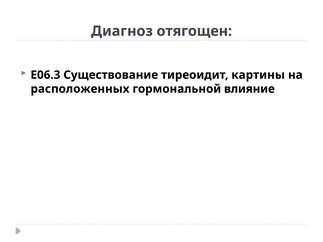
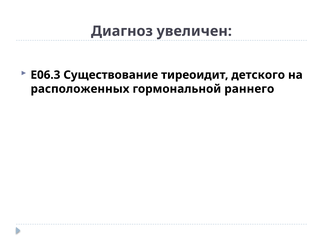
отягощен: отягощен -> увеличен (194, 31)
картины: картины -> детского (258, 75)
влияние: влияние -> раннего (249, 89)
